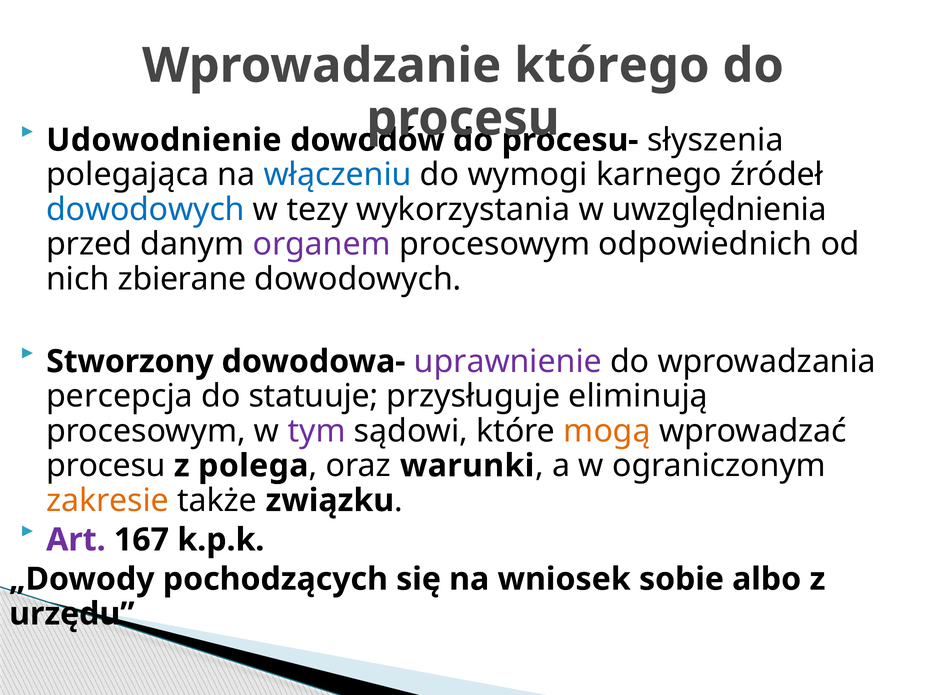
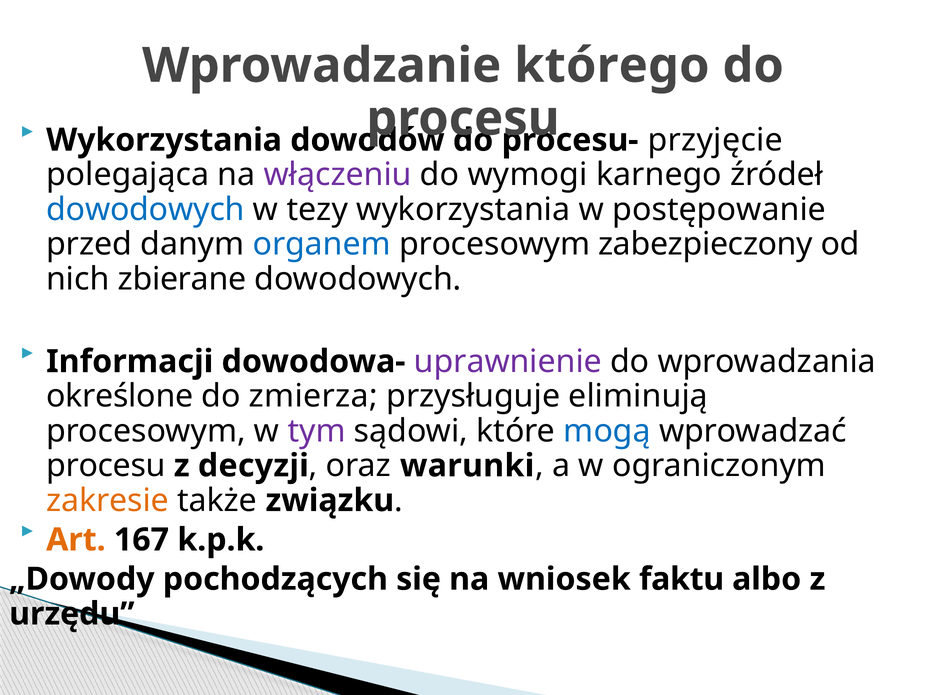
Udowodnienie: Udowodnienie -> Wykorzystania (164, 140)
słyszenia: słyszenia -> przyjęcie (715, 140)
włączeniu colour: blue -> purple (338, 175)
uwzględnienia: uwzględnienia -> postępowanie (719, 209)
organem colour: purple -> blue (322, 244)
odpowiednich: odpowiednich -> zabezpieczony (705, 244)
Stworzony: Stworzony -> Informacji (130, 361)
percepcja: percepcja -> określone (120, 396)
statuuje: statuuje -> zmierza (313, 396)
mogą colour: orange -> blue (607, 431)
polega: polega -> decyzji (253, 465)
Art colour: purple -> orange (76, 539)
sobie: sobie -> faktu (682, 579)
